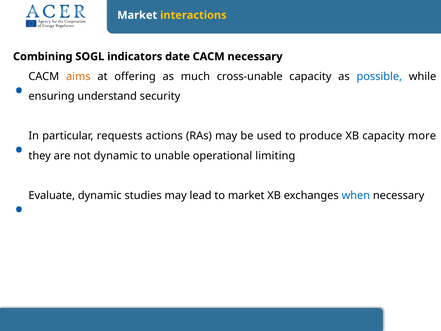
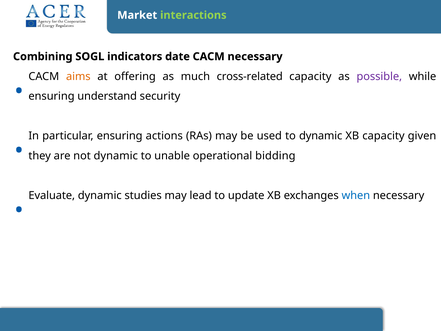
interactions colour: yellow -> light green (193, 15)
cross-unable: cross-unable -> cross-related (250, 76)
possible colour: blue -> purple (379, 76)
particular requests: requests -> ensuring (120, 136)
to produce: produce -> dynamic (321, 136)
more: more -> given (422, 136)
limiting: limiting -> bidding (275, 156)
to market: market -> update (246, 195)
